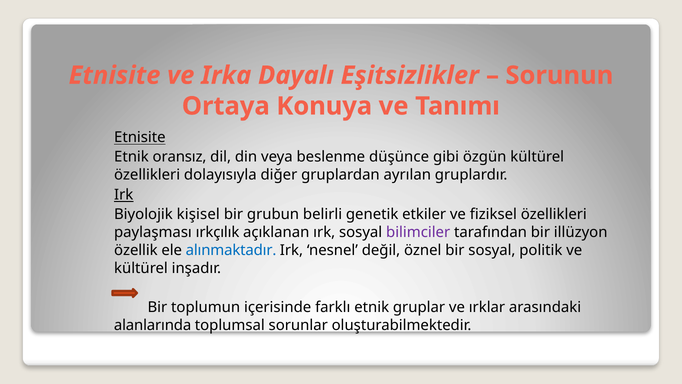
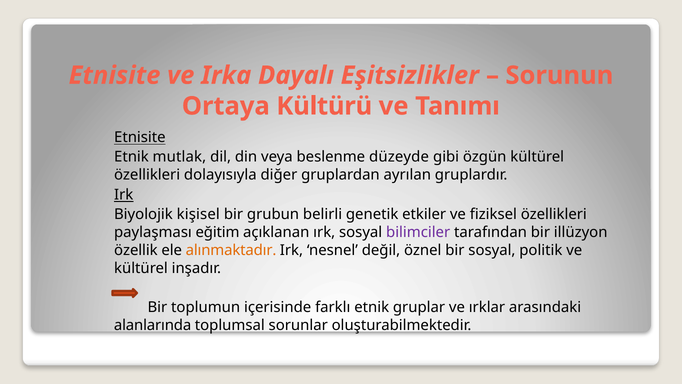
Konuya: Konuya -> Kültürü (324, 106)
oransız: oransız -> mutlak (179, 157)
düşünce: düşünce -> düzeyde (399, 157)
ırkçılık: ırkçılık -> eğitim (218, 232)
alınmaktadır colour: blue -> orange (231, 250)
